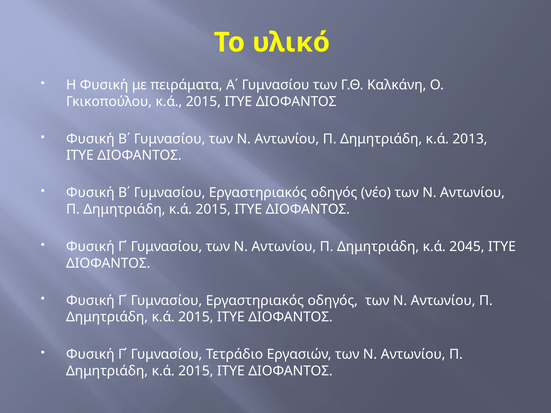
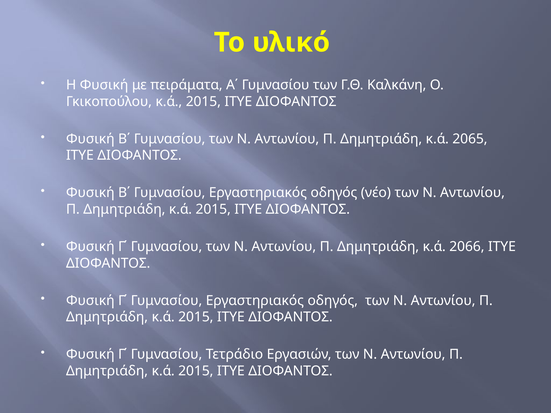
2013: 2013 -> 2065 (470, 139)
2045: 2045 -> 2066 (467, 247)
